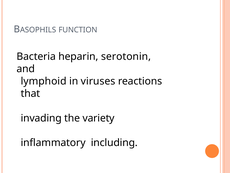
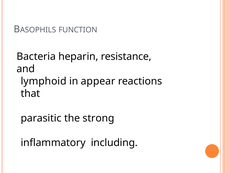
serotonin: serotonin -> resistance (126, 56)
viruses: viruses -> appear (98, 81)
invading: invading -> parasitic (41, 118)
variety: variety -> strong (98, 118)
